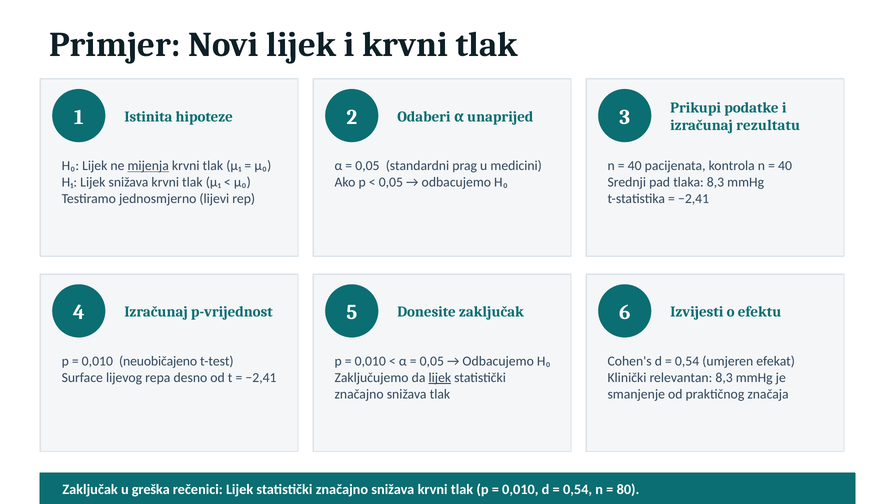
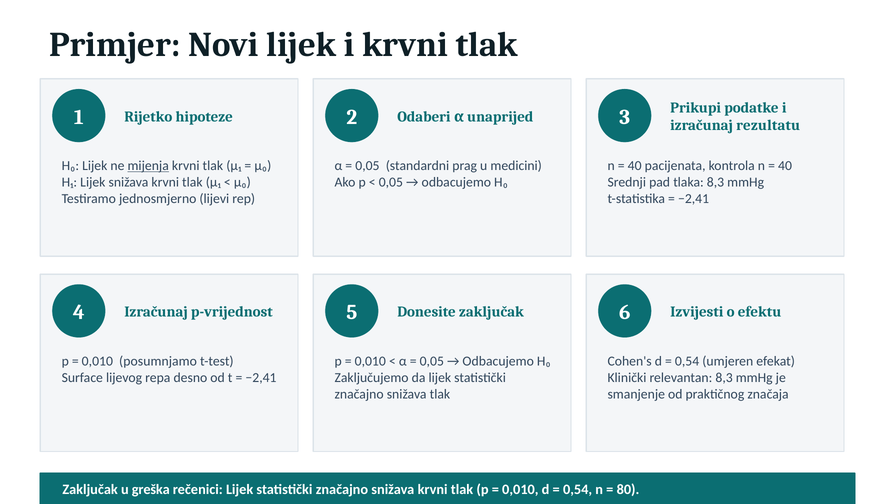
Istinita: Istinita -> Rijetko (148, 116)
neuobičajeno: neuobičajeno -> posumnjamo (158, 361)
lijek underline: present -> none (440, 377)
